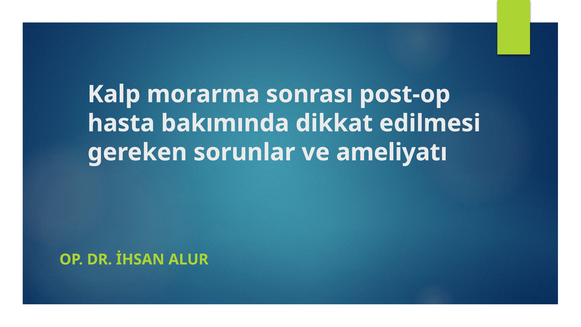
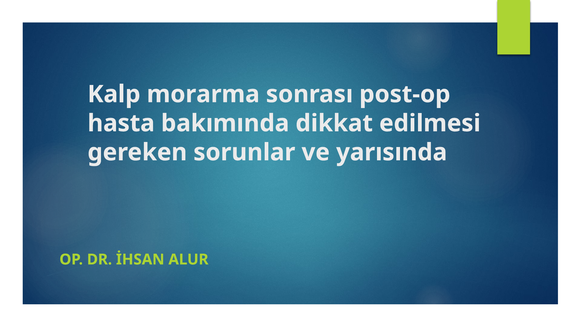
ameliyatı: ameliyatı -> yarısında (392, 152)
